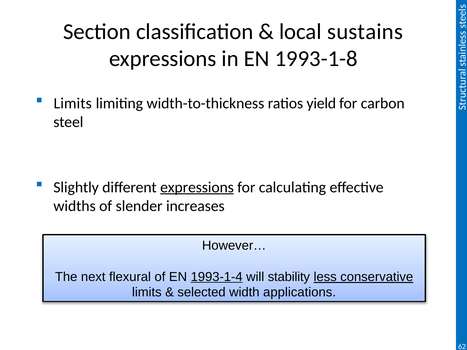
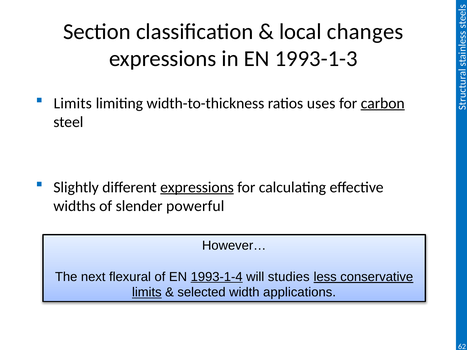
sustains: sustains -> changes (365, 32)
1993-1-8: 1993-1-8 -> 1993-1-3 (316, 59)
yield: yield -> uses (321, 103)
carbon underline: none -> present (383, 103)
increases: increases -> powerful (195, 206)
stability: stability -> studies (289, 277)
limits underline: none -> present (147, 293)
